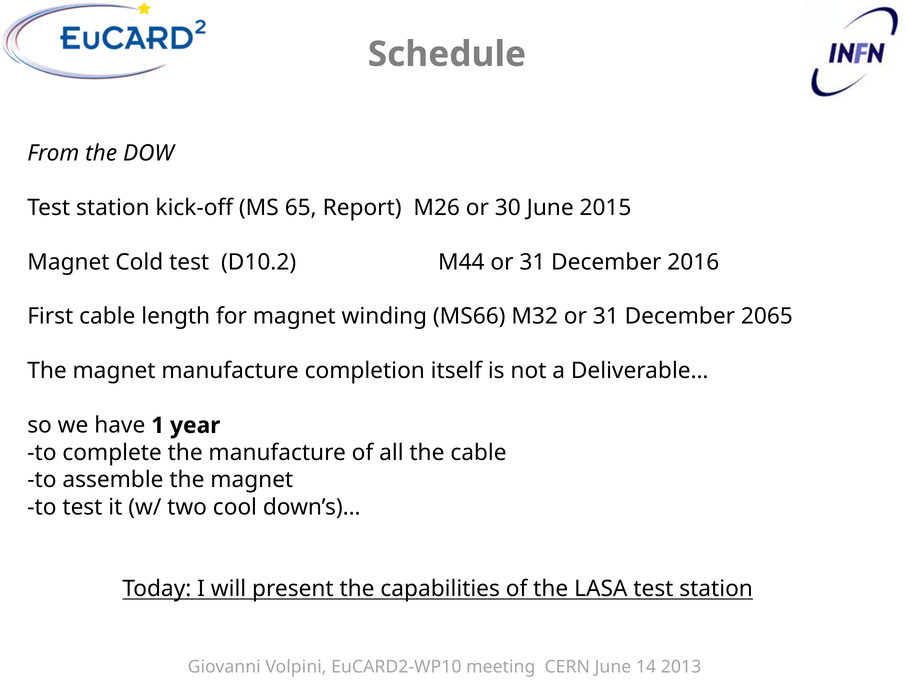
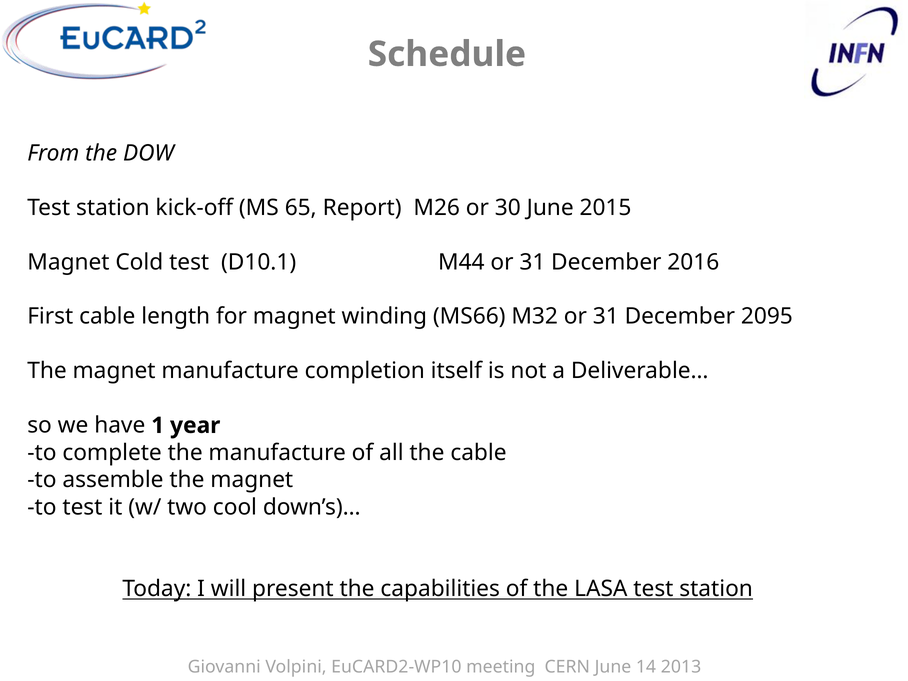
D10.2: D10.2 -> D10.1 (259, 262)
2065: 2065 -> 2095 (767, 316)
